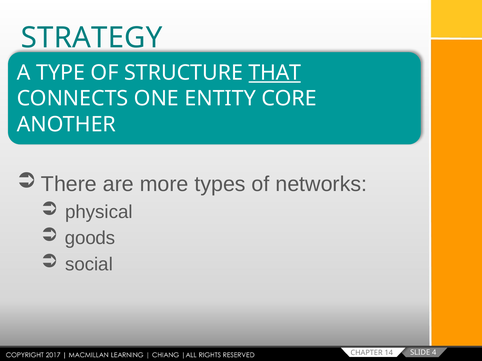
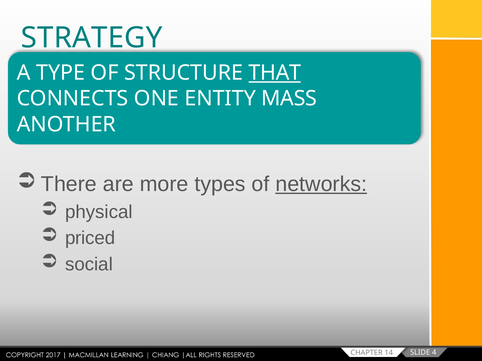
CORE: CORE -> MASS (289, 99)
networks underline: none -> present (321, 185)
goods: goods -> priced (90, 238)
